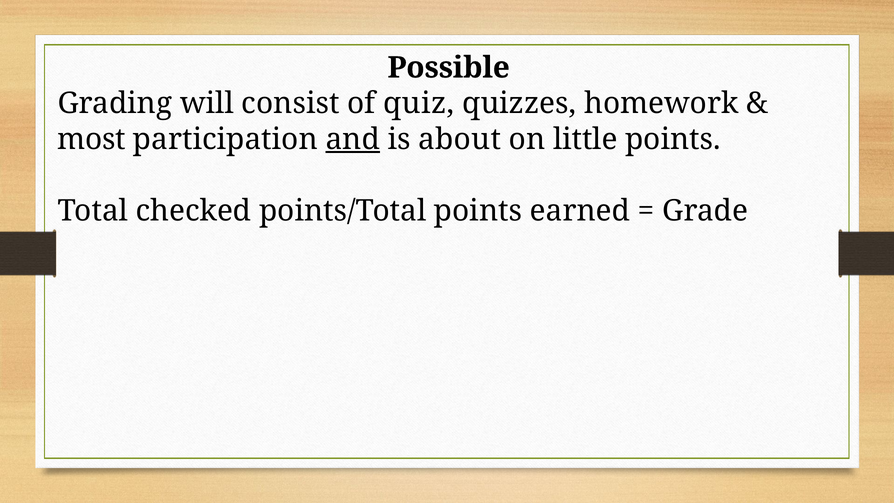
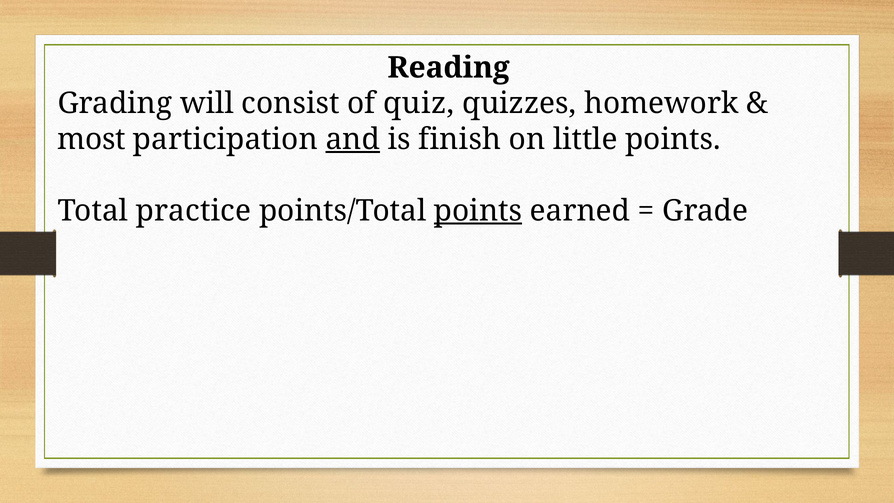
Possible: Possible -> Reading (449, 68)
about: about -> finish (460, 139)
checked: checked -> practice (193, 211)
points underline: none -> present (478, 211)
